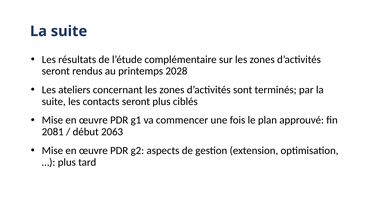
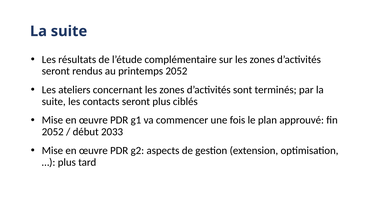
printemps 2028: 2028 -> 2052 (176, 71)
2081: 2081 -> 2052 (53, 132)
2063: 2063 -> 2033 (112, 132)
